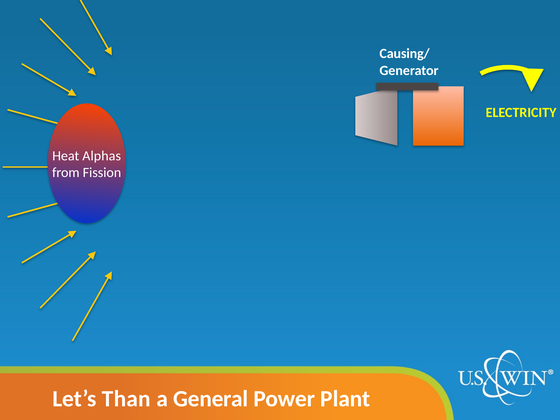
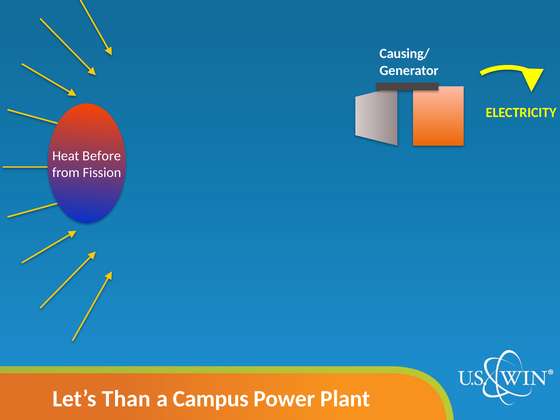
Alphas: Alphas -> Before (102, 156)
General: General -> Campus (211, 399)
